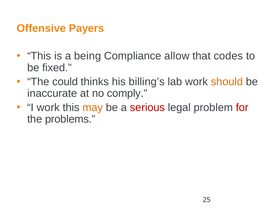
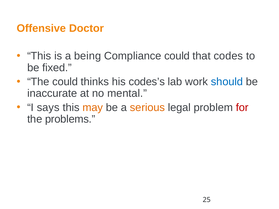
Payers: Payers -> Doctor (86, 28)
Compliance allow: allow -> could (177, 56)
billing’s: billing’s -> codes’s (147, 82)
should colour: orange -> blue (227, 82)
comply: comply -> mental (127, 94)
I work: work -> says (48, 108)
serious colour: red -> orange (147, 108)
